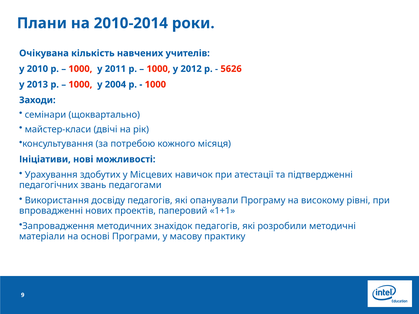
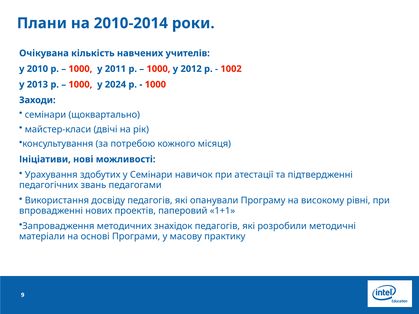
5626: 5626 -> 1002 (231, 69)
2004: 2004 -> 2024 (115, 85)
у Місцевих: Місцевих -> Семінари (151, 175)
